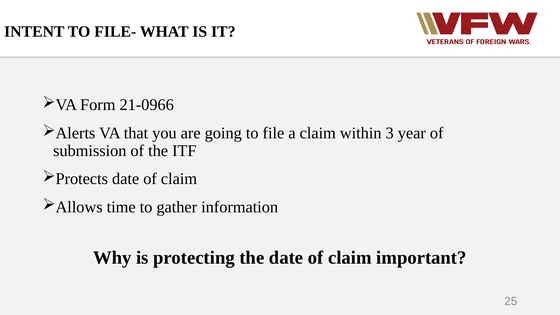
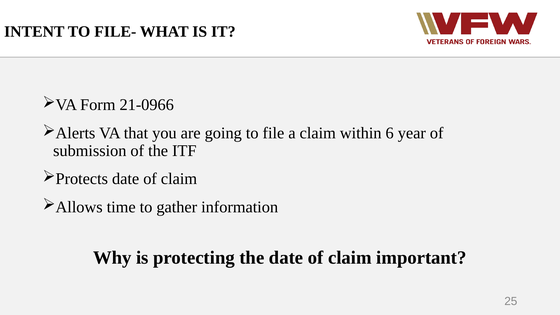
3: 3 -> 6 (390, 133)
